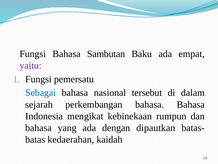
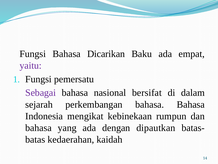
Sambutan: Sambutan -> Dicarikan (106, 54)
Sebagai colour: blue -> purple (41, 93)
tersebut: tersebut -> bersifat (147, 93)
